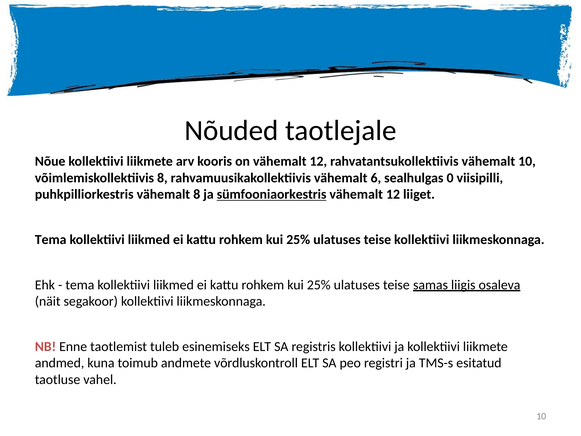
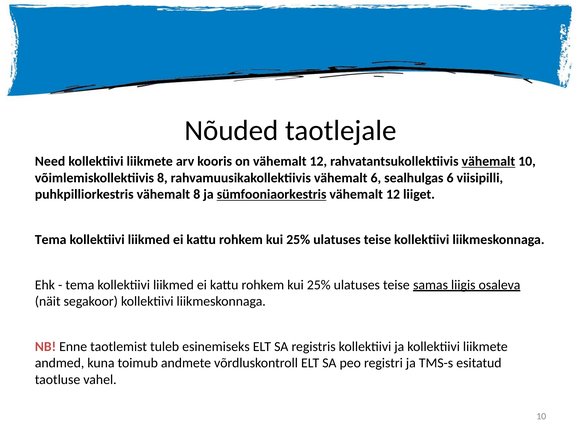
Nõue: Nõue -> Need (50, 161)
vähemalt underline: none -> present (488, 161)
sealhulgas 0: 0 -> 6 (450, 178)
